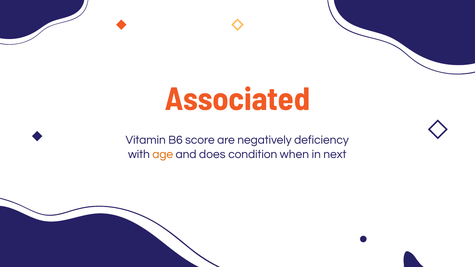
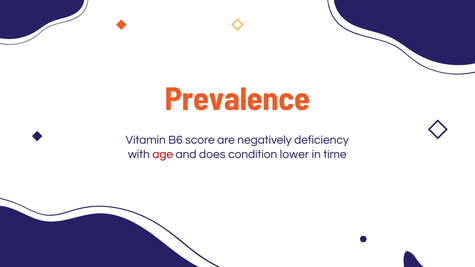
Associated: Associated -> Prevalence (237, 100)
age colour: orange -> red (163, 154)
when: when -> lower (294, 154)
next: next -> time (335, 154)
